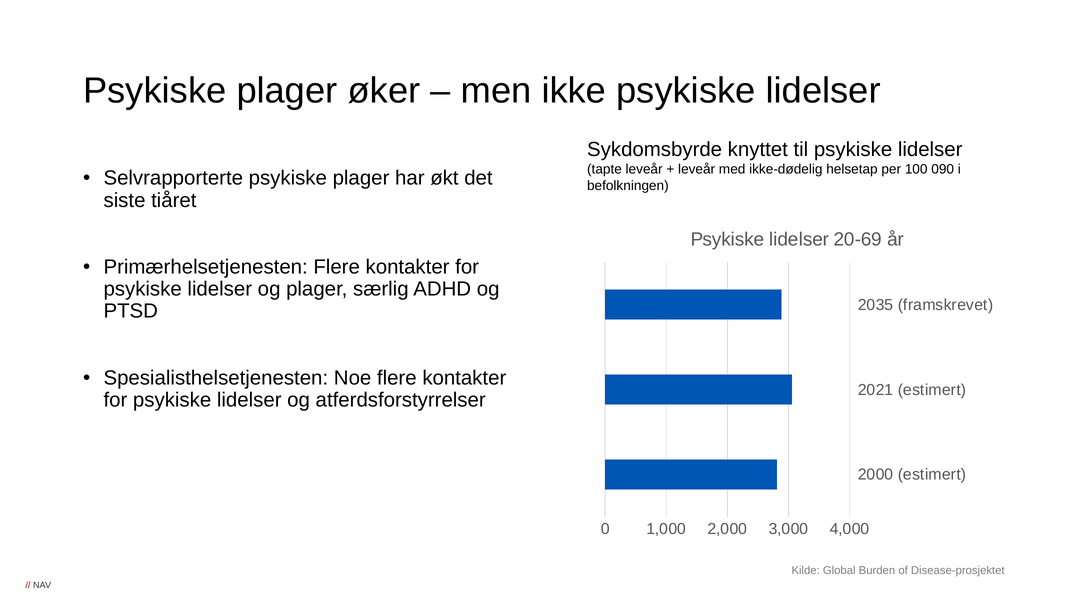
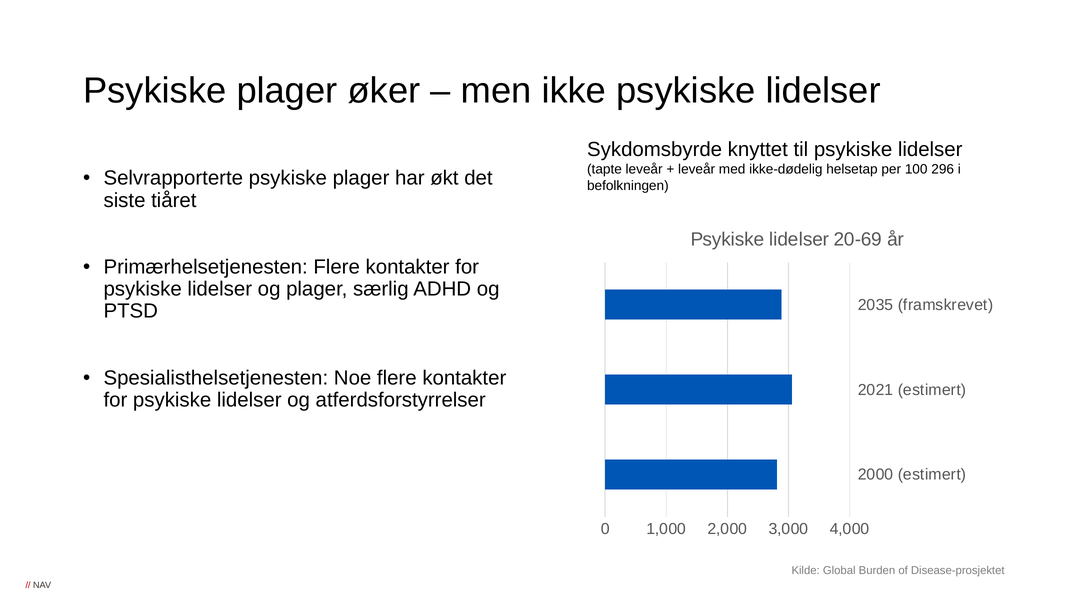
090: 090 -> 296 (943, 169)
